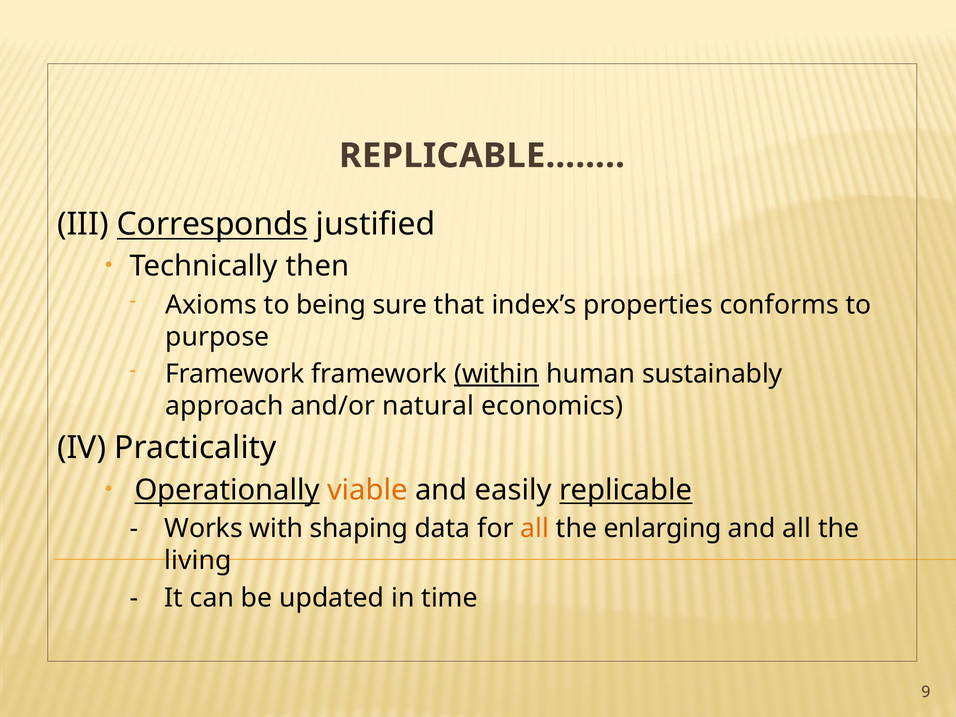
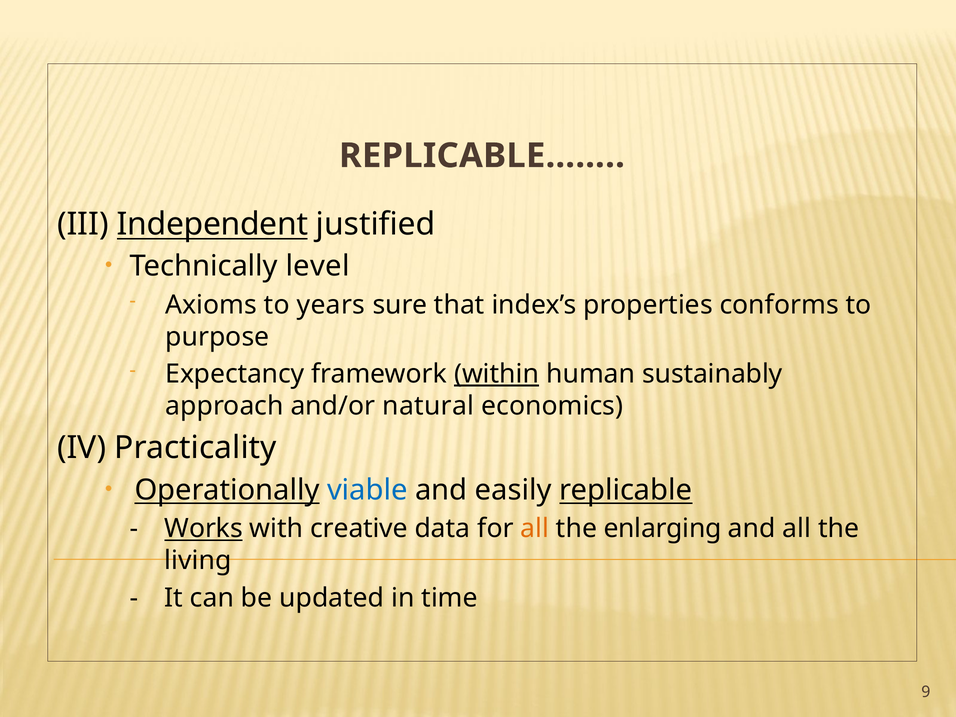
Corresponds: Corresponds -> Independent (212, 224)
then: then -> level (318, 266)
being: being -> years (331, 305)
Framework: Framework -> Expectancy (235, 374)
viable colour: orange -> blue (367, 490)
Works underline: none -> present (204, 529)
shaping: shaping -> creative (359, 529)
